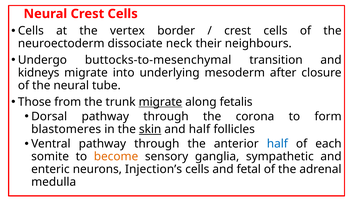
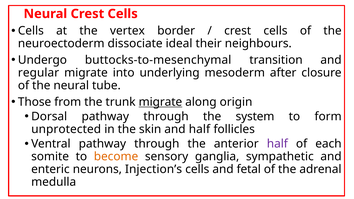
neck: neck -> ideal (179, 44)
kidneys: kidneys -> regular (39, 73)
fetalis: fetalis -> origin (236, 102)
corona: corona -> system (255, 117)
blastomeres: blastomeres -> unprotected (66, 129)
skin underline: present -> none (150, 129)
half colour: blue -> purple (277, 144)
